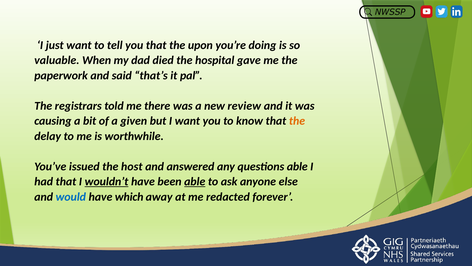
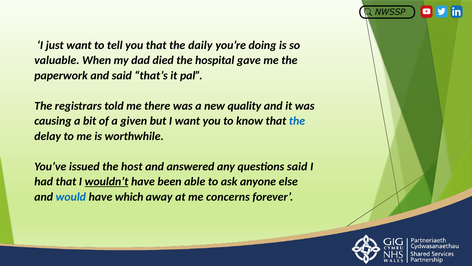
upon: upon -> daily (200, 45)
review: review -> quality (244, 106)
the colour: orange -> blue (297, 121)
questions able: able -> said (297, 166)
able underline: present -> none (195, 181)
redacted: redacted -> concerns (228, 197)
